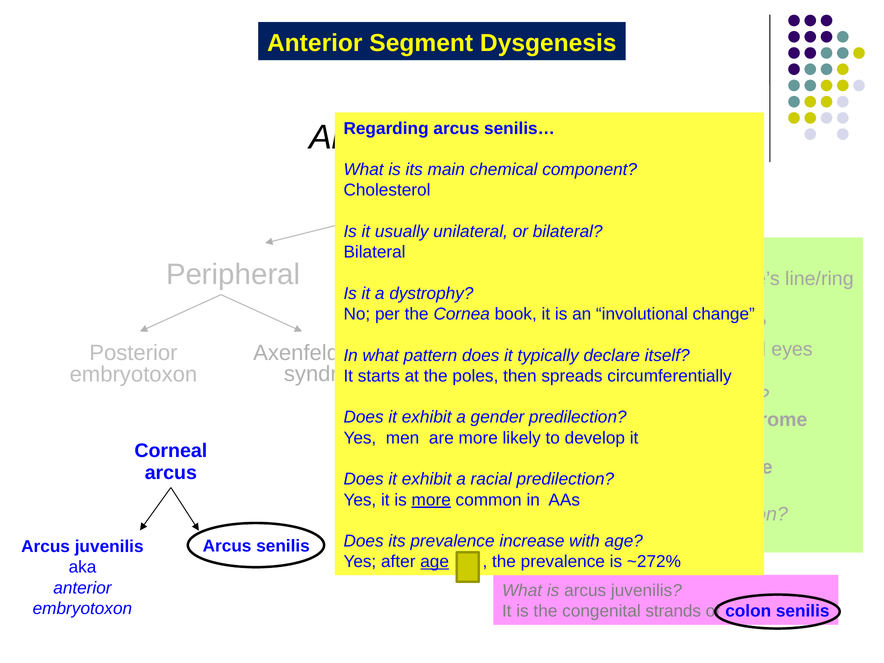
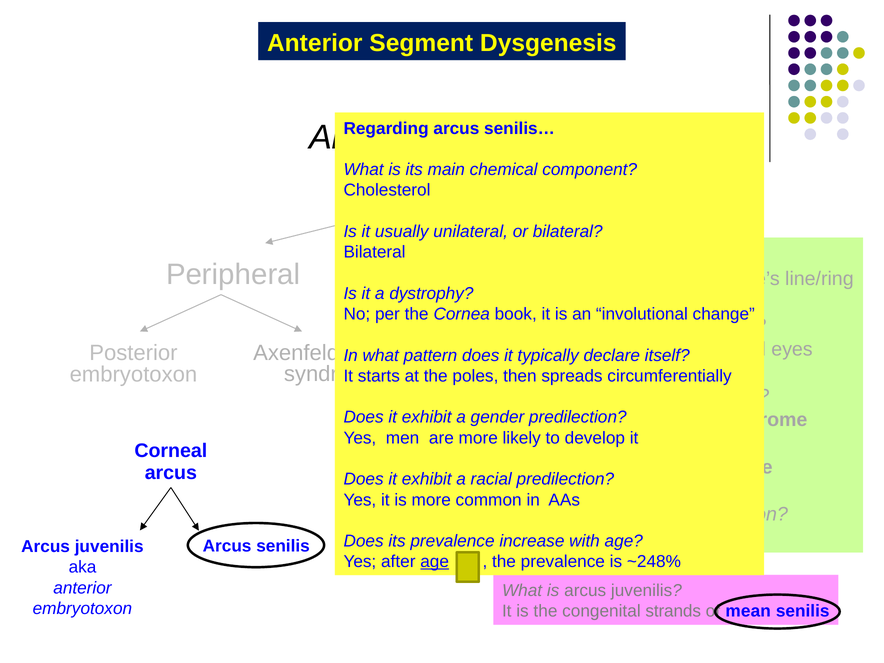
more underline: present -> none (431, 500)
~272%: ~272% -> ~248% (654, 562)
colon: colon -> mean (748, 611)
